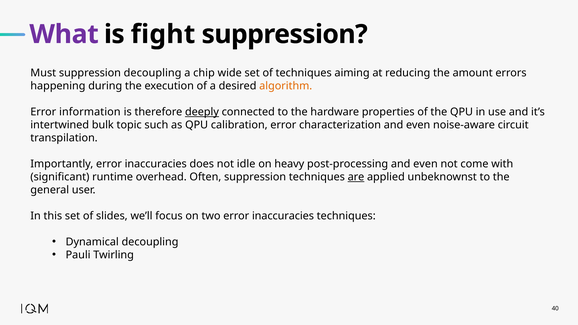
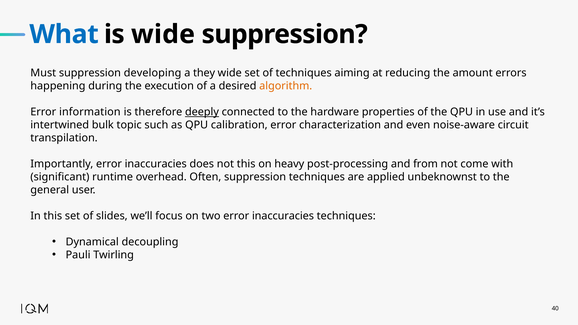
What colour: purple -> blue (64, 34)
is fight: fight -> wide (163, 34)
suppression decoupling: decoupling -> developing (153, 73)
chip: chip -> they (204, 73)
not idle: idle -> this (246, 164)
post-processing and even: even -> from (426, 164)
are underline: present -> none (356, 177)
